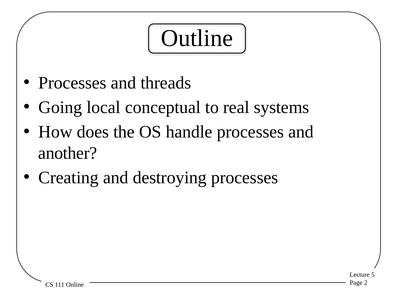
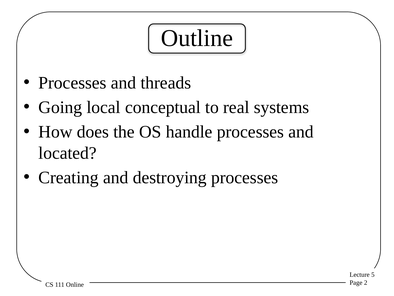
another: another -> located (68, 153)
